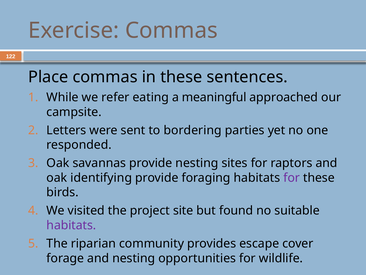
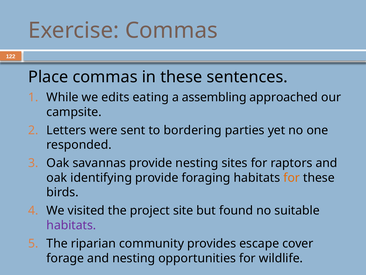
refer: refer -> edits (115, 97)
meaningful: meaningful -> assembling (214, 97)
for colour: purple -> orange (292, 177)
